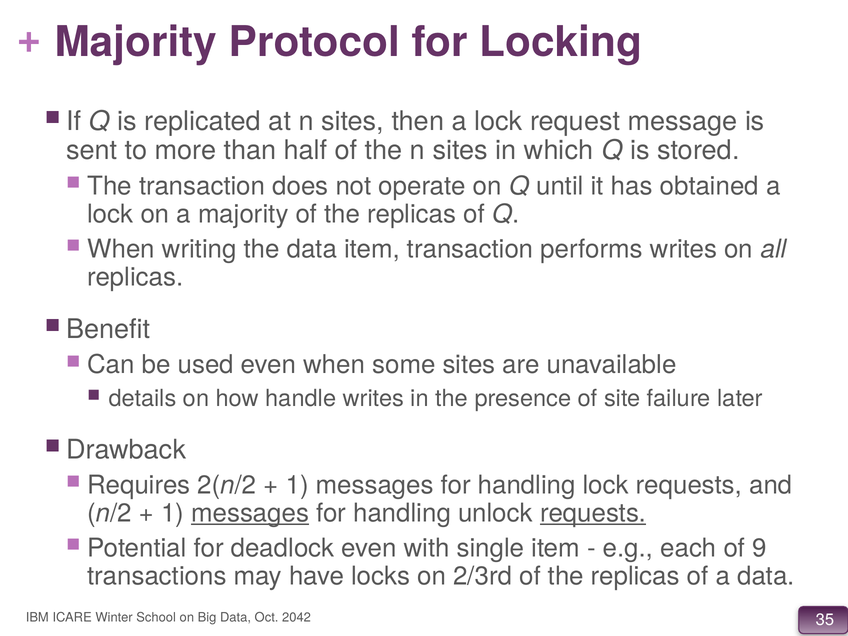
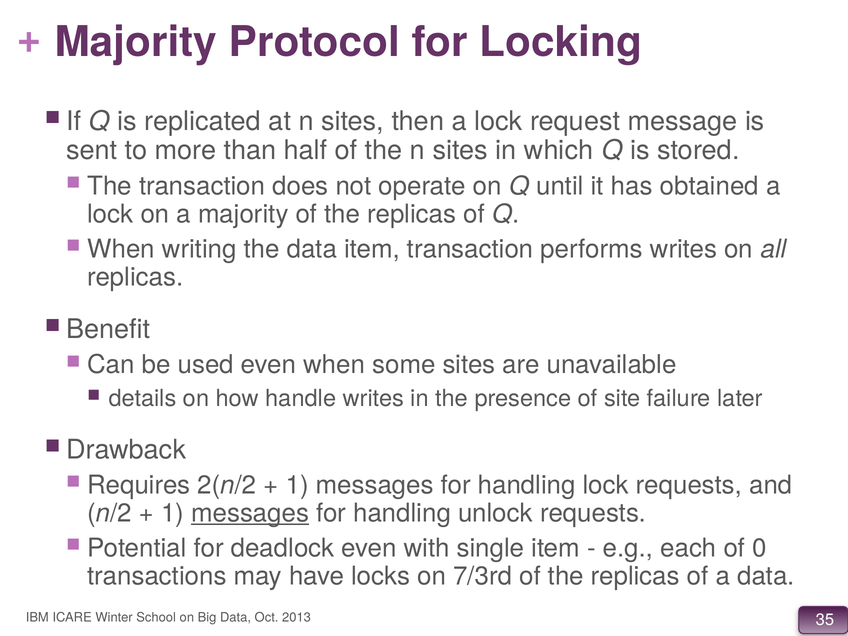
requests underline: present -> none (593, 513)
9: 9 -> 0 (759, 548)
2/3rd: 2/3rd -> 7/3rd (483, 576)
2042: 2042 -> 2013 (297, 617)
